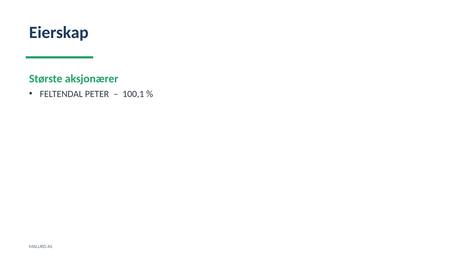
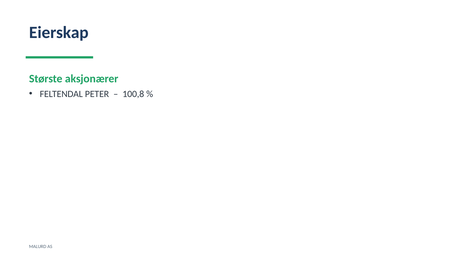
100,1: 100,1 -> 100,8 (133, 94)
